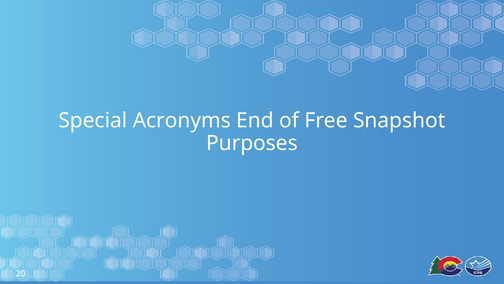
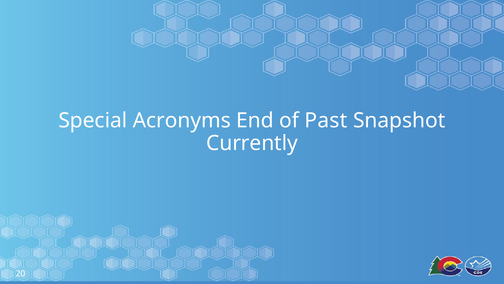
Free: Free -> Past (326, 120)
Purposes: Purposes -> Currently (252, 143)
